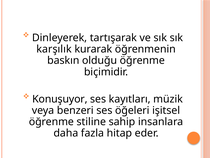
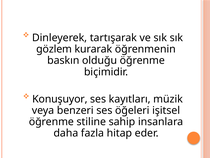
karşılık: karşılık -> gözlem (54, 49)
